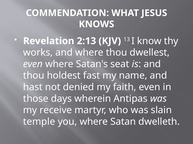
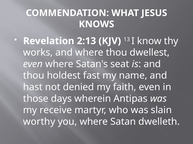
temple: temple -> worthy (39, 122)
